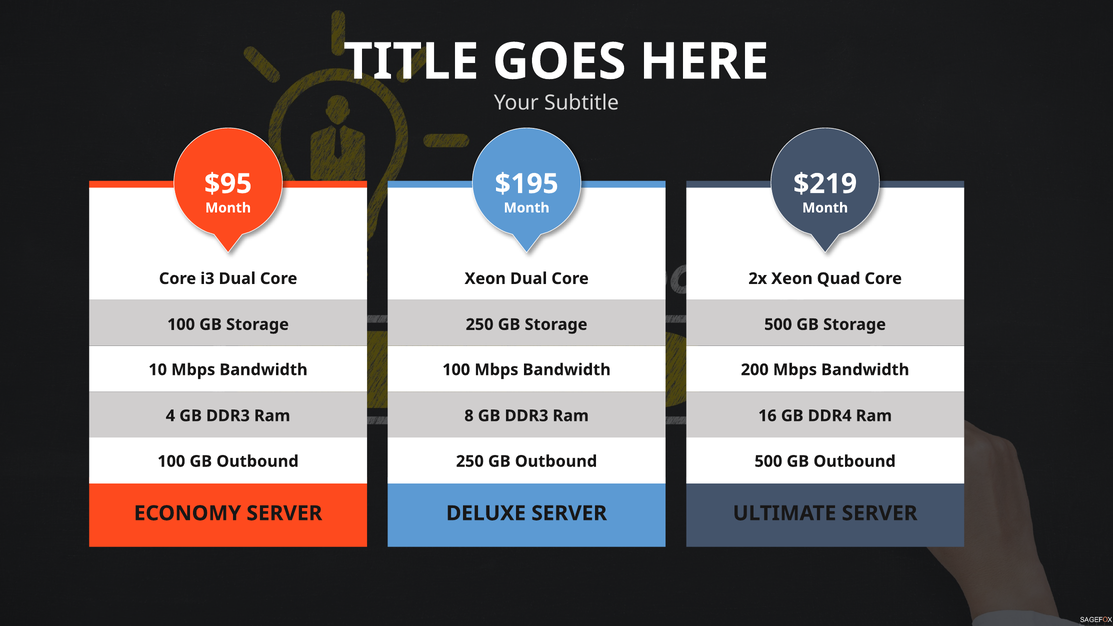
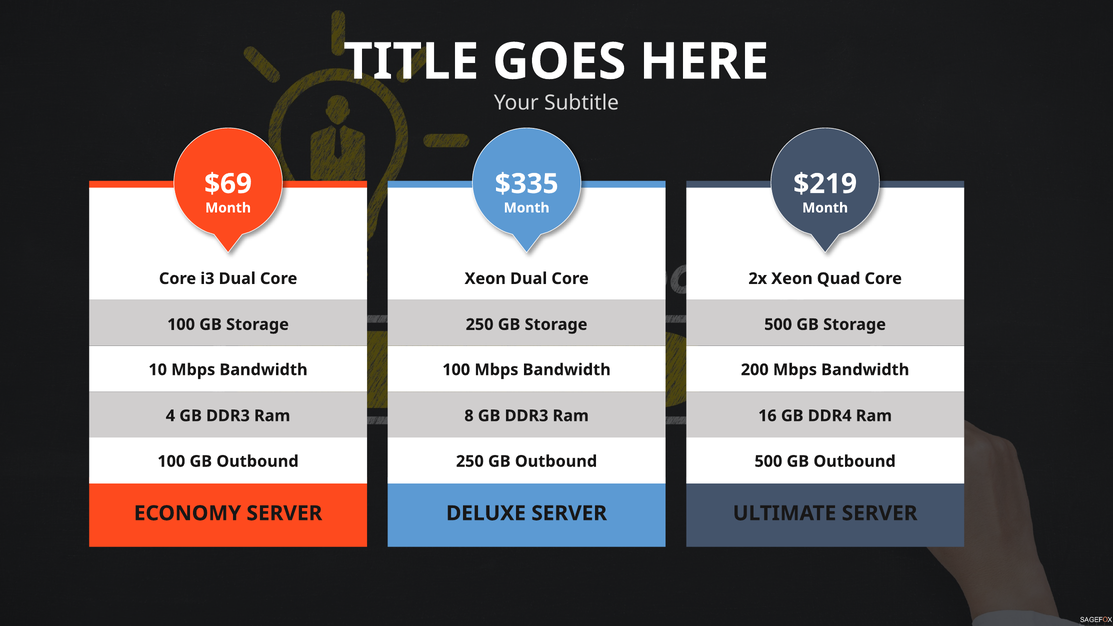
$95: $95 -> $69 (228, 184)
$195: $195 -> $335 (527, 184)
